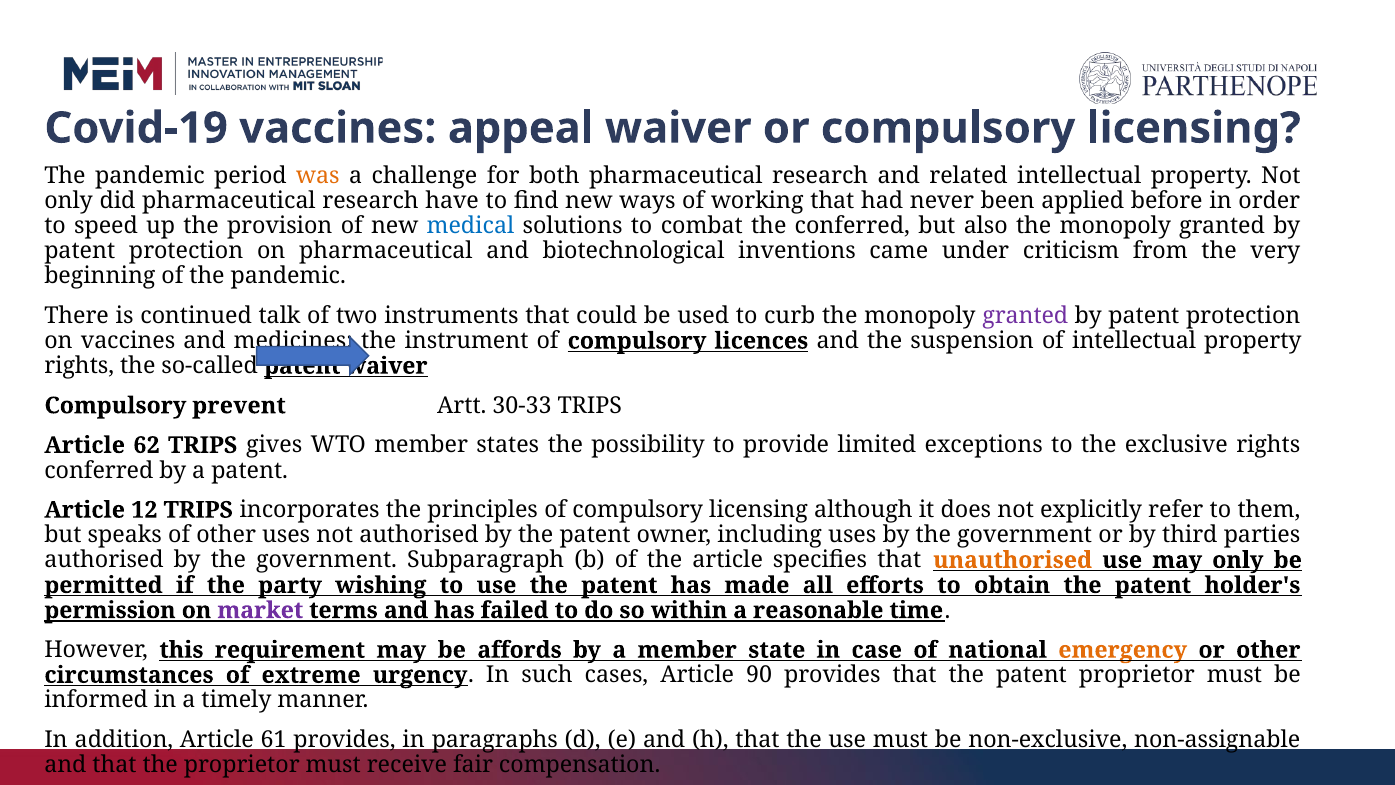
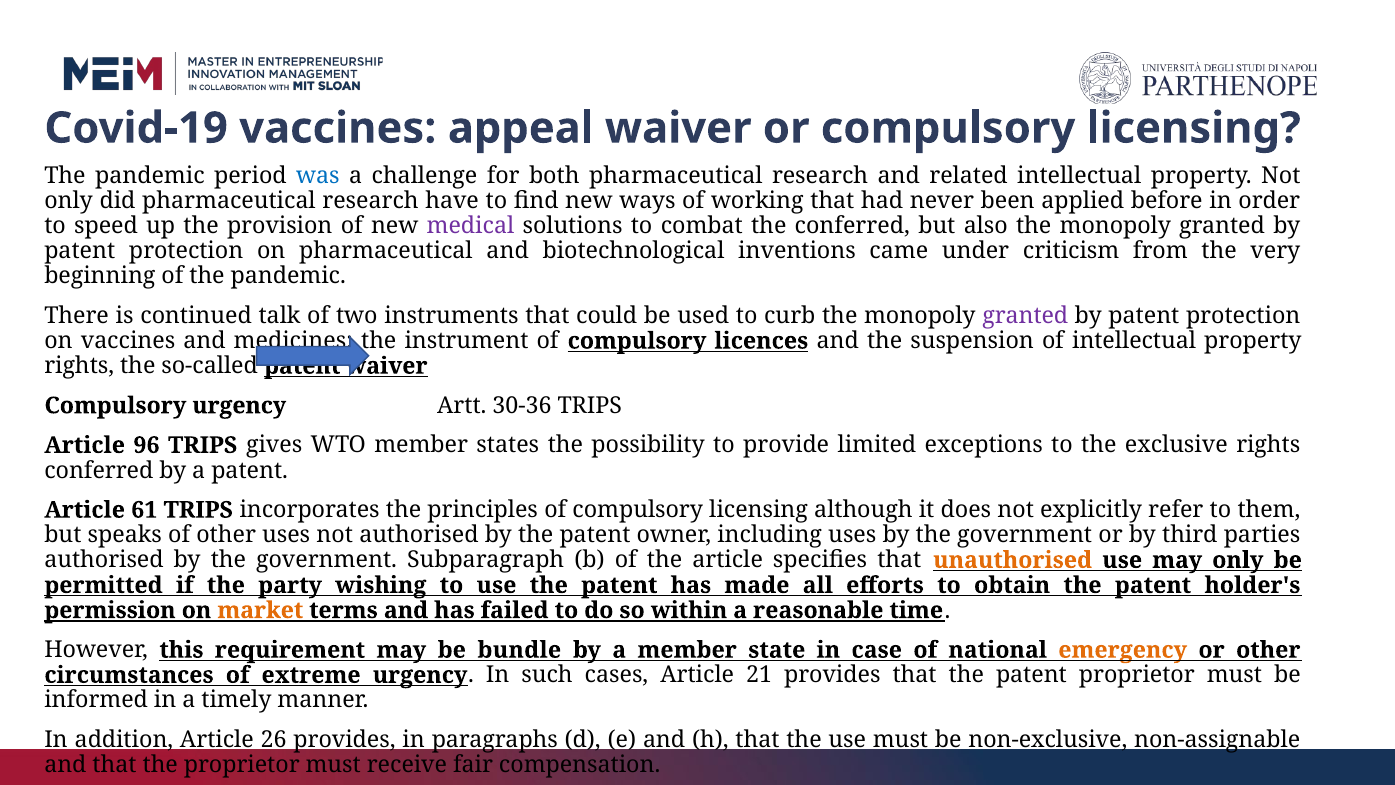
was colour: orange -> blue (318, 176)
medical colour: blue -> purple (470, 226)
Compulsory prevent: prevent -> urgency (239, 405)
30-33: 30-33 -> 30-36 (522, 405)
62: 62 -> 96 (147, 445)
12: 12 -> 61 (144, 510)
market colour: purple -> orange (260, 610)
affords: affords -> bundle (519, 650)
90: 90 -> 21 (759, 675)
61: 61 -> 26 (274, 740)
